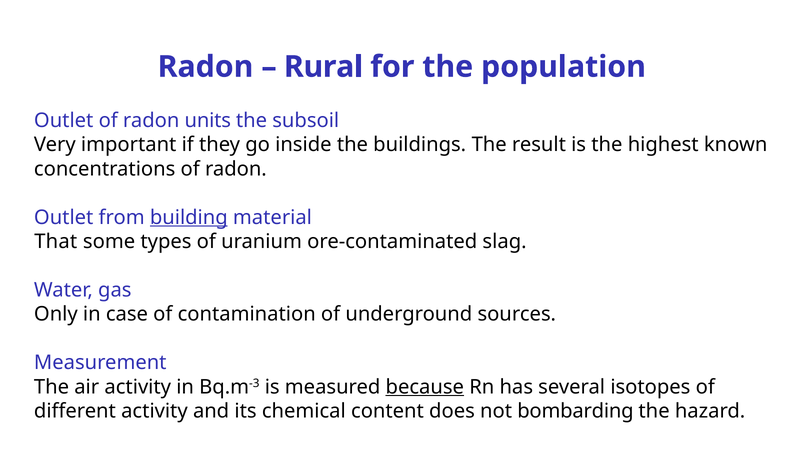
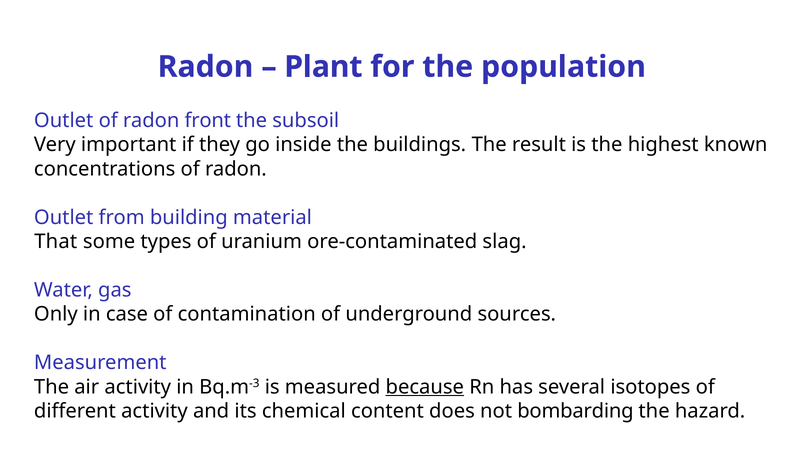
Rural: Rural -> Plant (323, 67)
units: units -> front (208, 121)
building underline: present -> none (189, 218)
